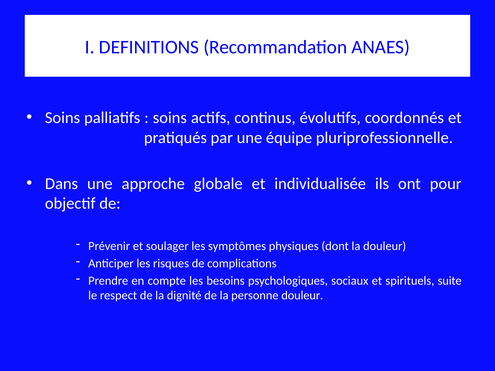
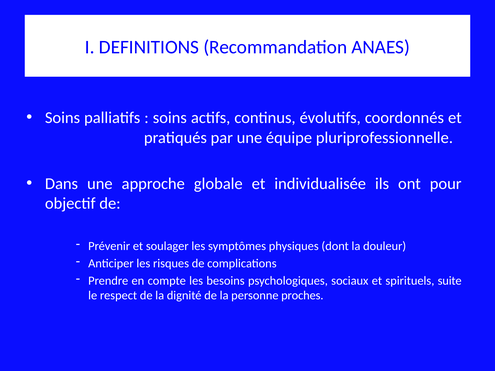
personne douleur: douleur -> proches (302, 296)
